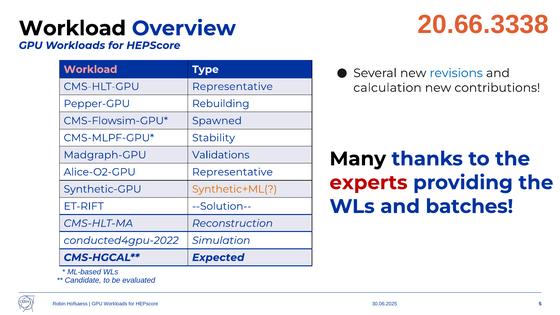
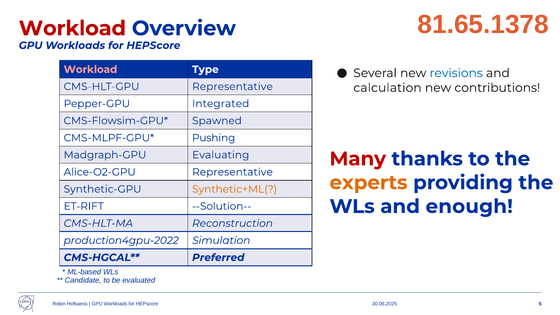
20.66.3338: 20.66.3338 -> 81.65.1378 (483, 24)
Workload colour: black -> red (72, 28)
Rebuilding: Rebuilding -> Integrated (221, 104)
Stability: Stability -> Pushing (214, 138)
Validations: Validations -> Evaluating (221, 155)
Many colour: black -> red (358, 159)
experts colour: red -> orange (369, 183)
batches: batches -> enough (469, 206)
conducted4gpu-2022: conducted4gpu-2022 -> production4gpu-2022 (121, 240)
Expected: Expected -> Preferred (218, 258)
